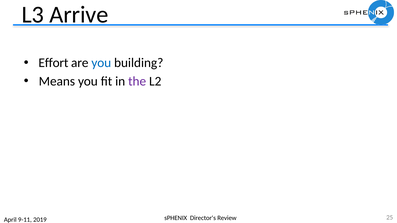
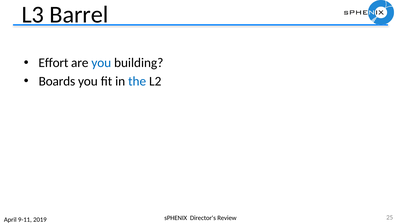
Arrive: Arrive -> Barrel (79, 15)
Means: Means -> Boards (57, 81)
the colour: purple -> blue (137, 81)
